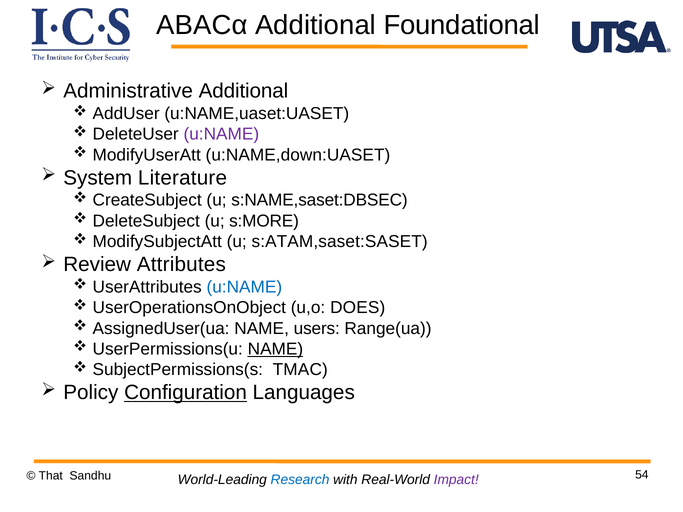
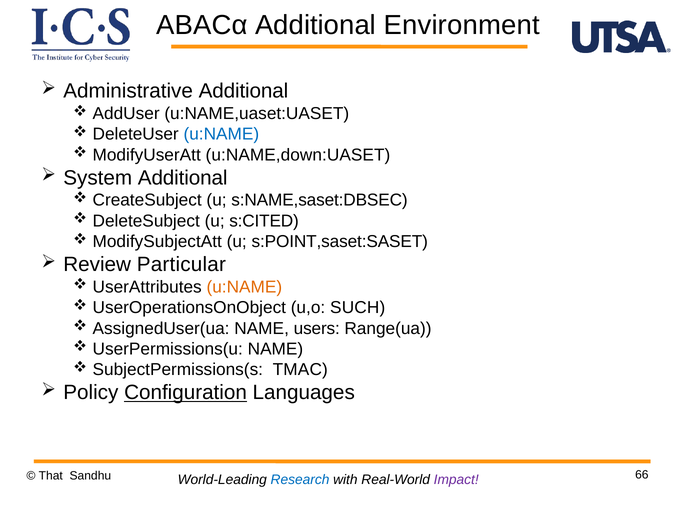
Foundational: Foundational -> Environment (462, 25)
u:NAME colour: purple -> blue (221, 134)
System Literature: Literature -> Additional (183, 178)
s:MORE: s:MORE -> s:CITED (264, 221)
s:ATAM,saset:SASET: s:ATAM,saset:SASET -> s:POINT,saset:SASET (340, 242)
Attributes: Attributes -> Particular (181, 265)
u:NAME colour: blue -> orange (244, 287)
DOES: DOES -> SUCH (358, 308)
NAME underline: present -> none (275, 349)
54: 54 -> 66 (642, 475)
